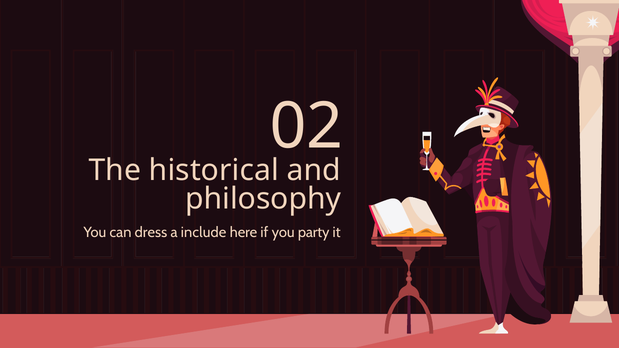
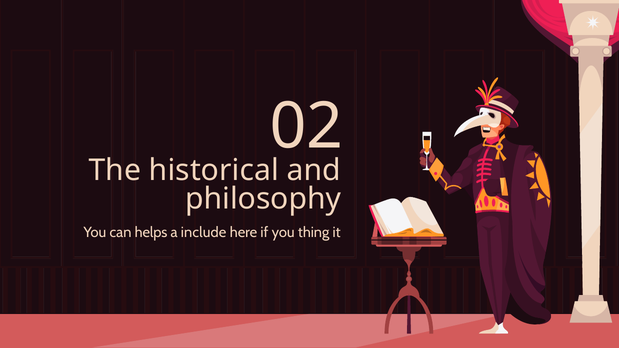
dress: dress -> helps (151, 233)
party: party -> thing (314, 233)
